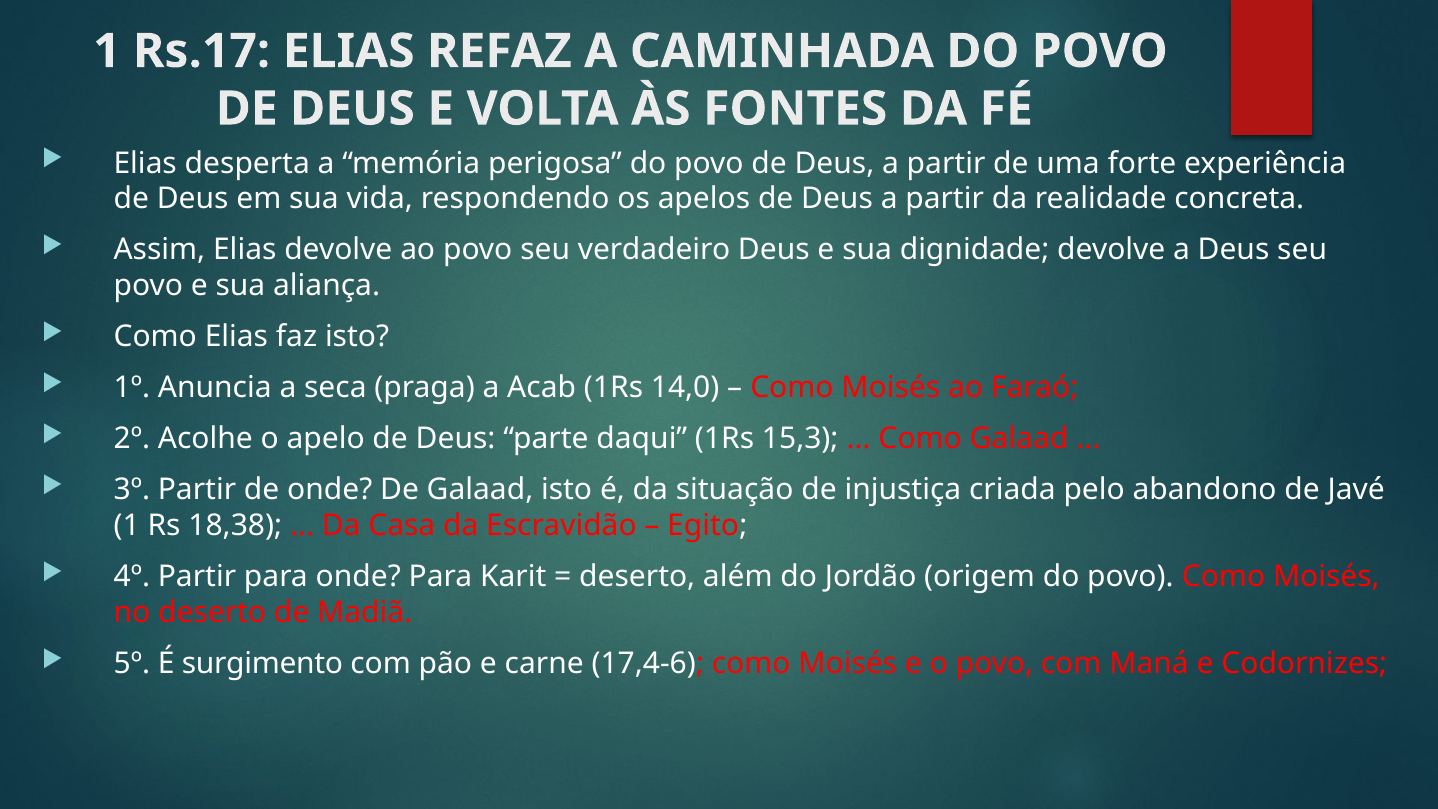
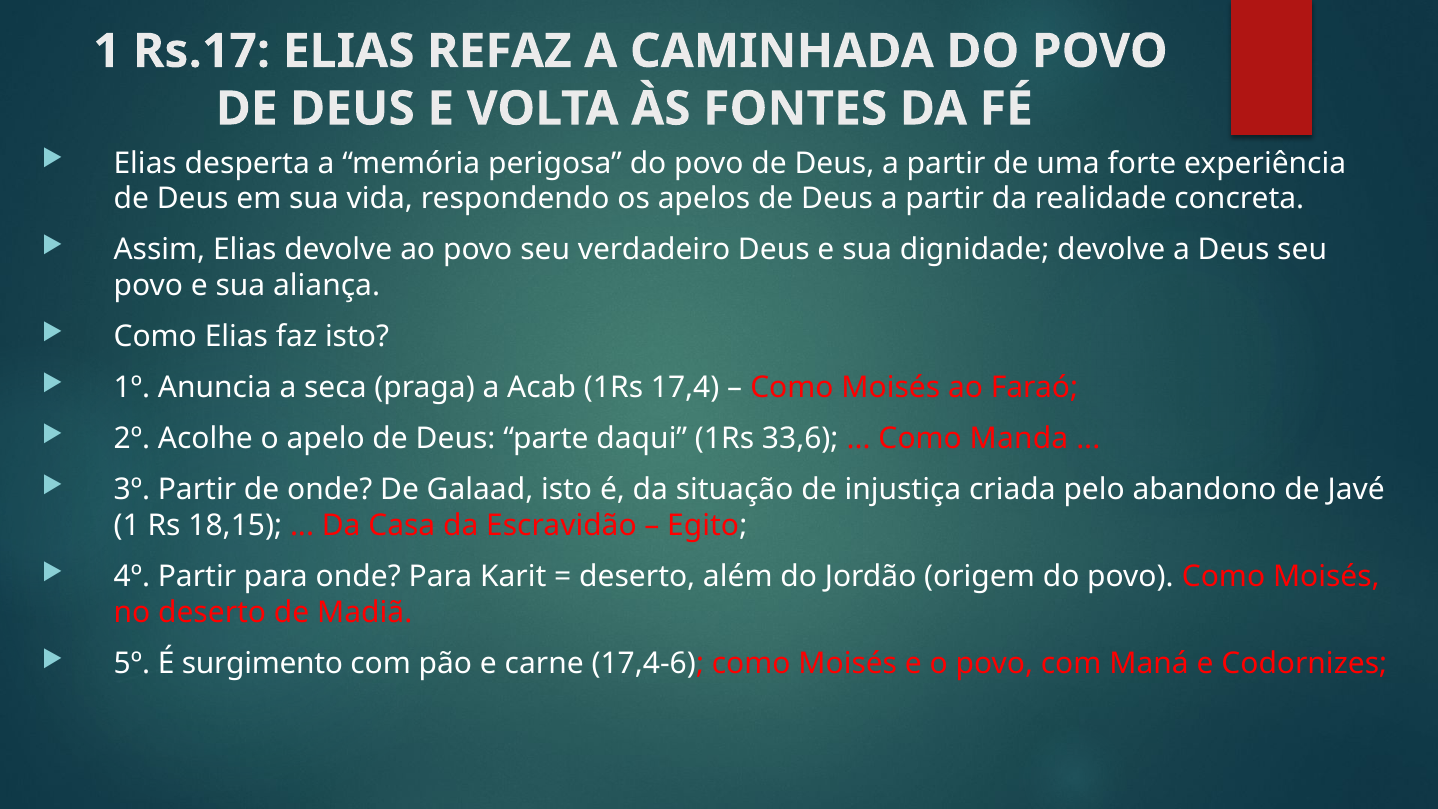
14,0: 14,0 -> 17,4 (685, 388)
15,3: 15,3 -> 33,6 (800, 439)
Como Galaad: Galaad -> Manda (1019, 439)
18,38: 18,38 -> 18,15 (235, 526)
